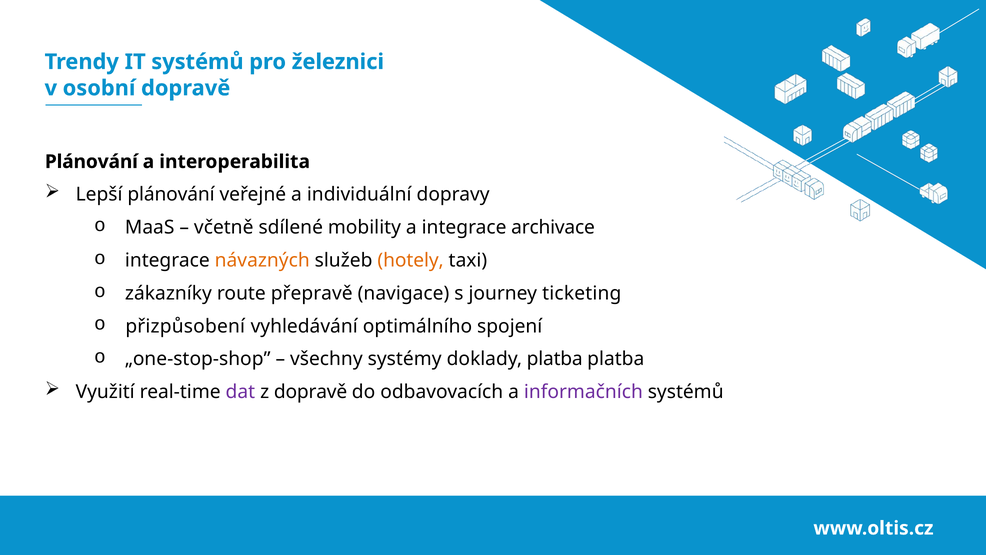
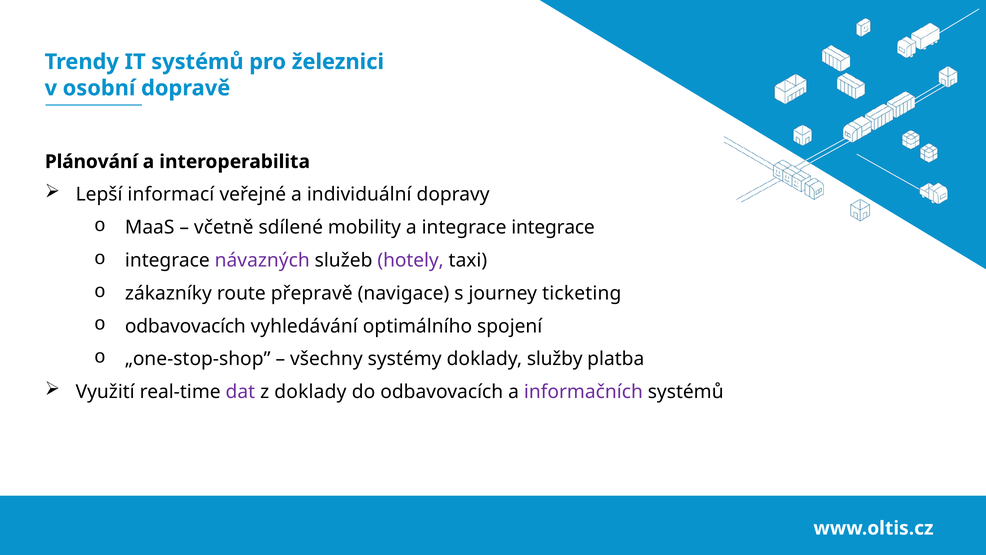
Lepší plánování: plánování -> informací (171, 194)
integrace archivace: archivace -> integrace (553, 227)
návazných colour: orange -> purple (262, 260)
hotely colour: orange -> purple (411, 260)
přizpůsobení: přizpůsobení -> odbavovacích (185, 326)
doklady platba: platba -> služby (555, 359)
z dopravě: dopravě -> doklady (310, 392)
